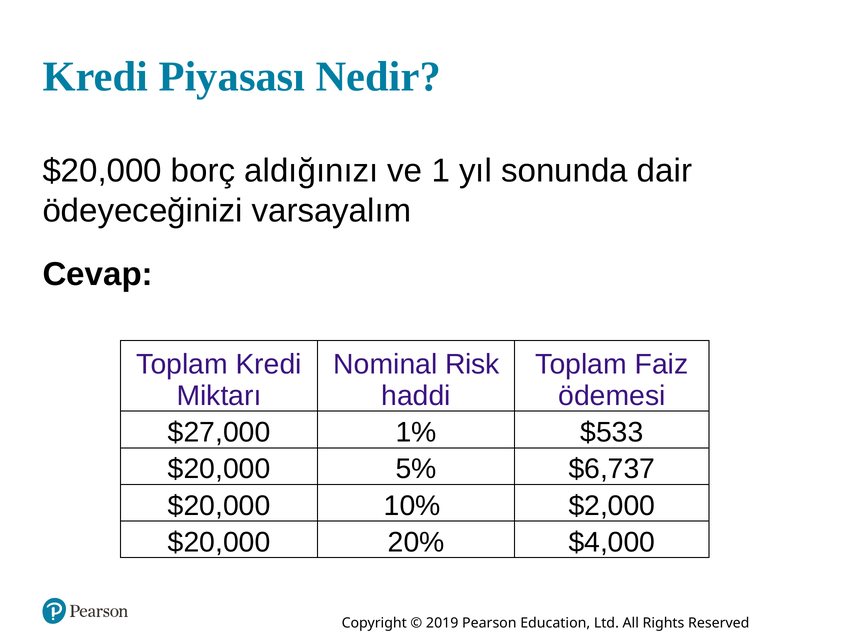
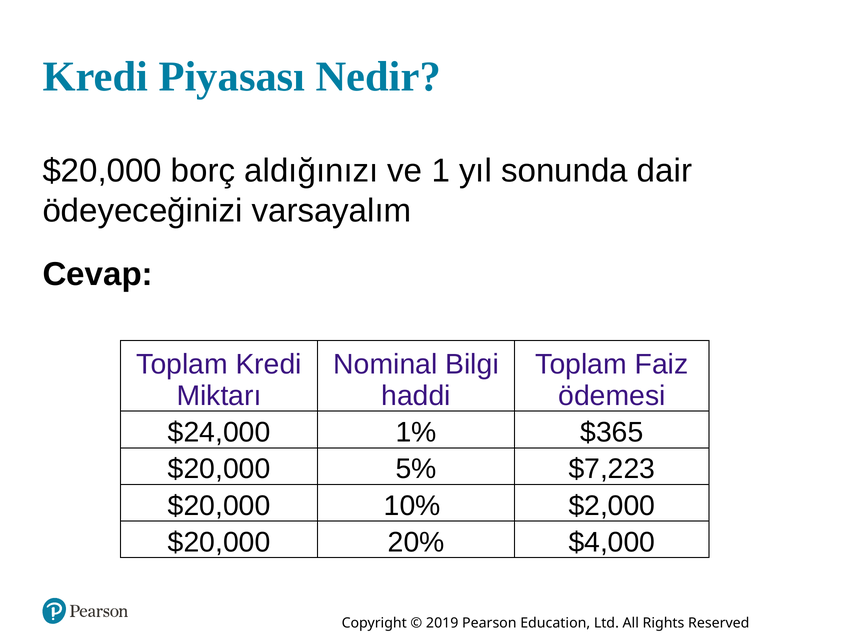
Risk: Risk -> Bilgi (472, 364)
$27,000: $27,000 -> $24,000 (219, 433)
$533: $533 -> $365 (612, 433)
$6,737: $6,737 -> $7,223 (612, 469)
